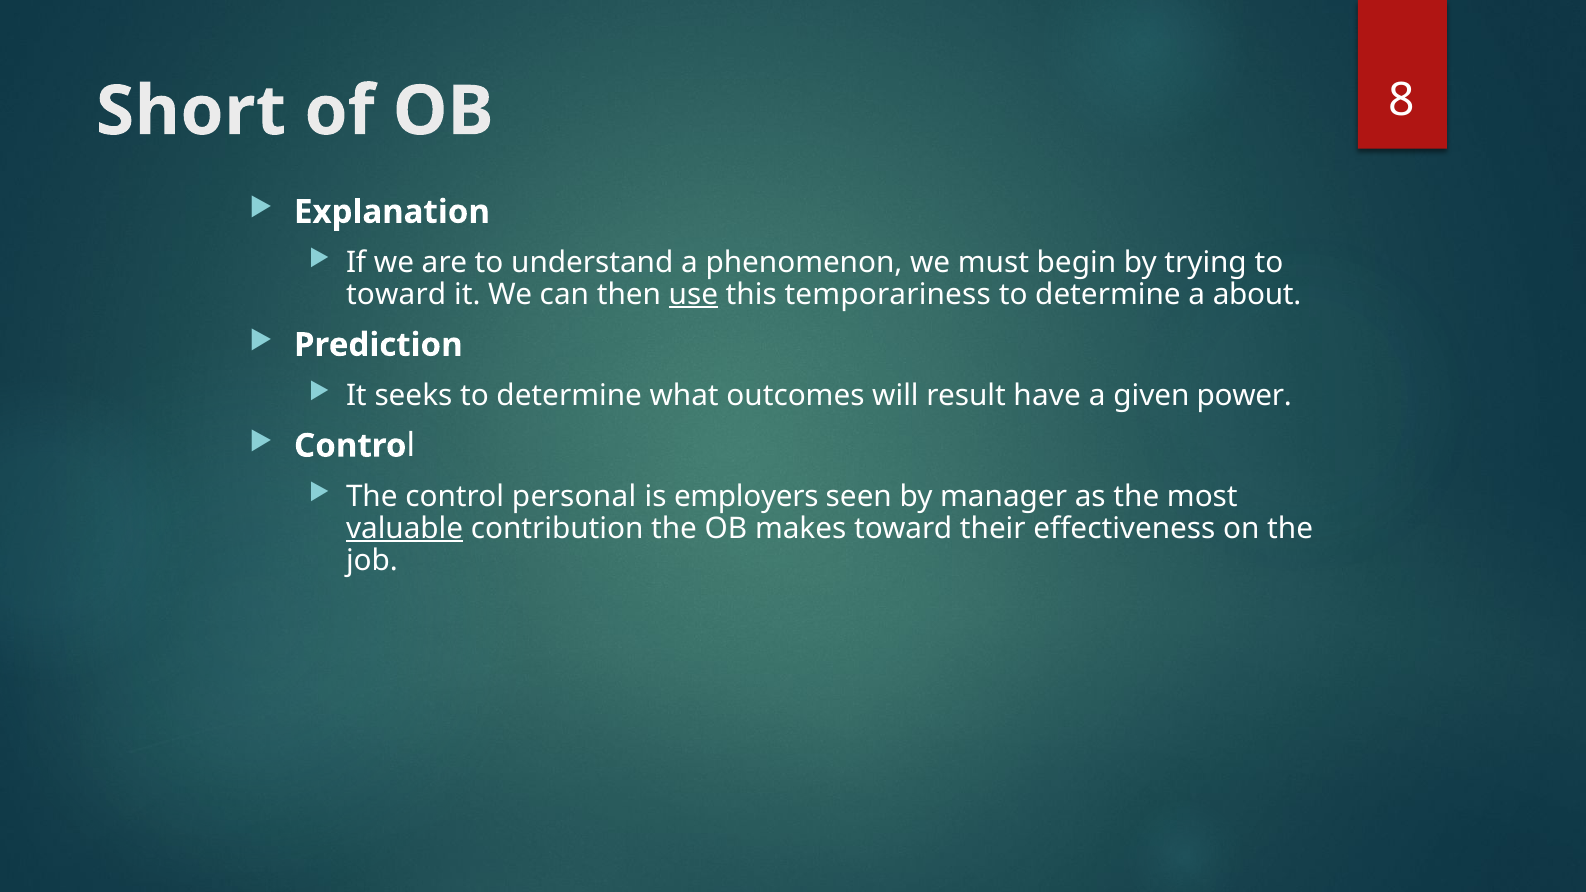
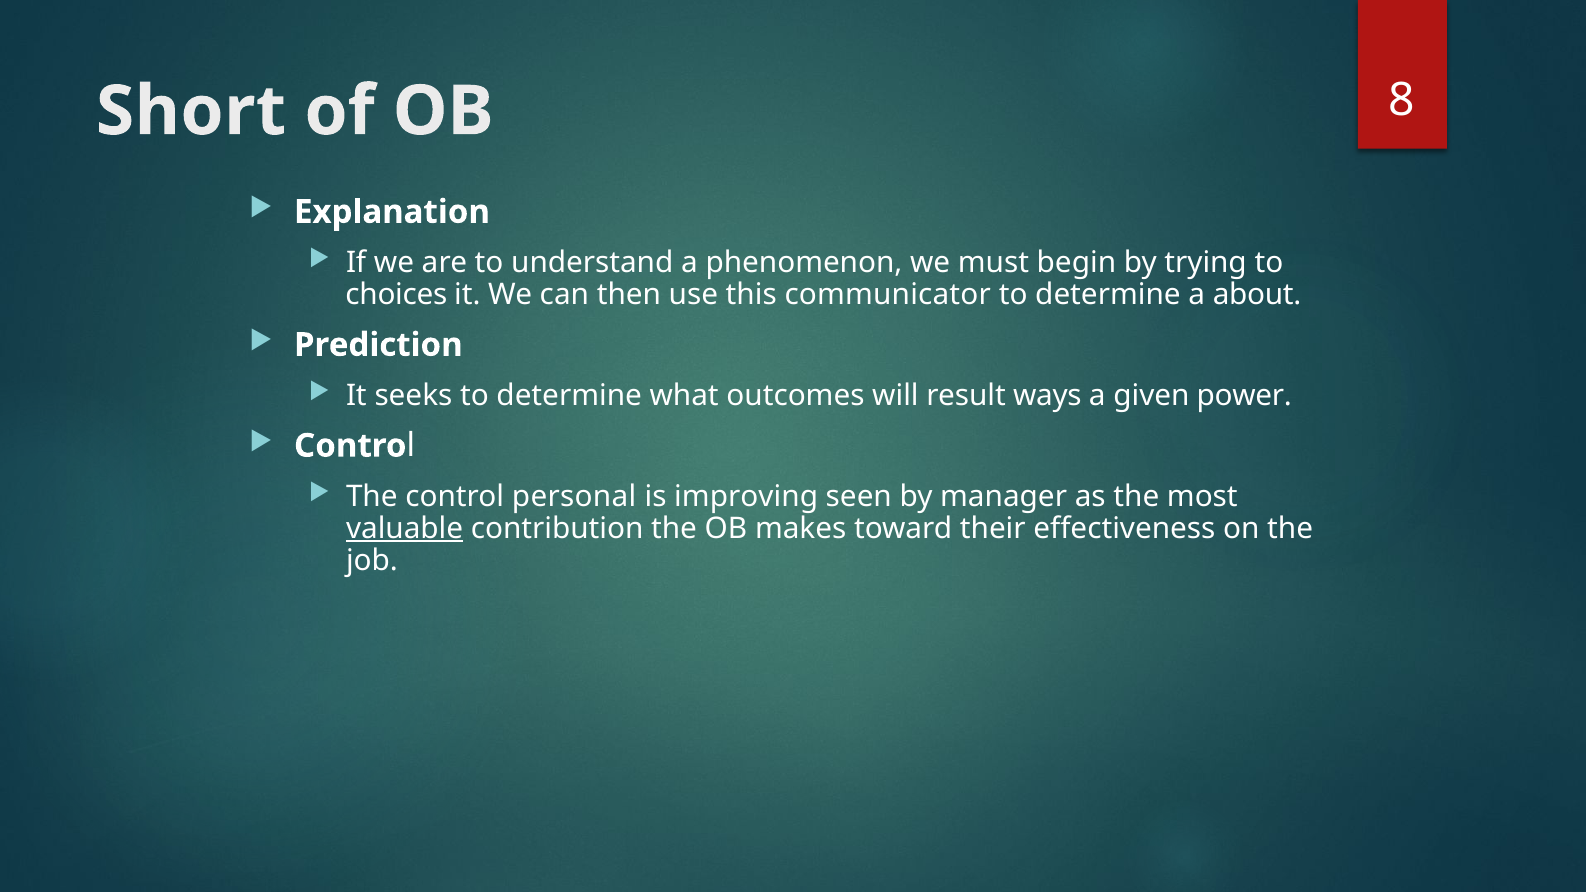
toward: toward -> choices (396, 295)
use underline: present -> none (693, 295)
temporariness: temporariness -> communicator (888, 295)
have: have -> ways (1047, 395)
employers: employers -> improving (746, 496)
